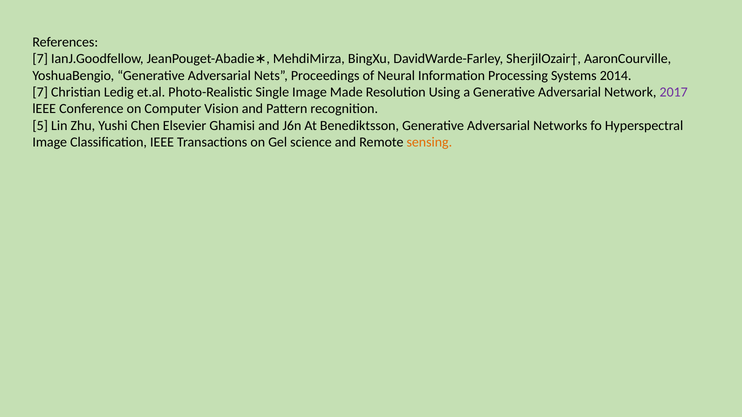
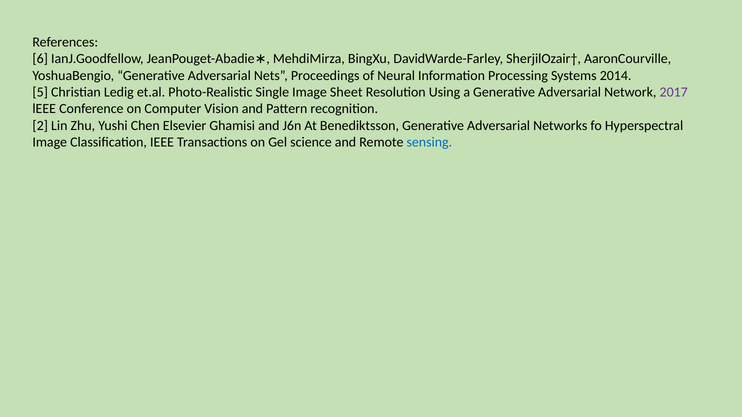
7: 7 -> 6 (40, 59)
7: 7 -> 5 (40, 92)
Made: Made -> Sheet (346, 92)
5: 5 -> 2 (40, 126)
sensing colour: orange -> blue (429, 142)
